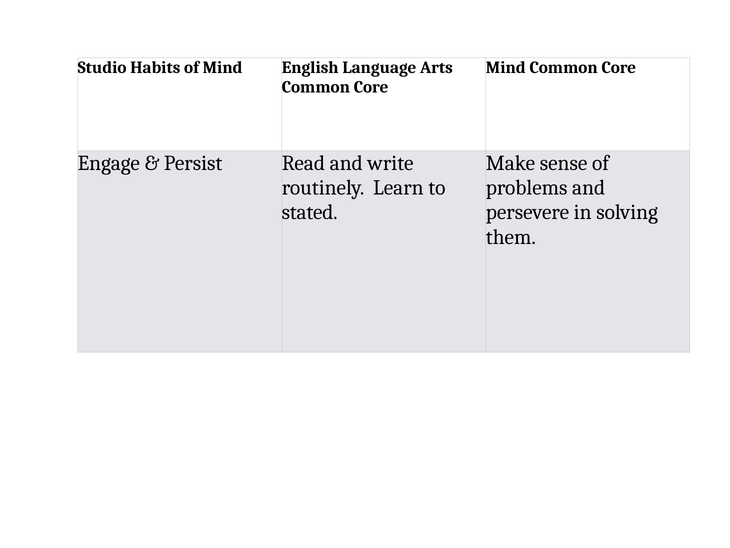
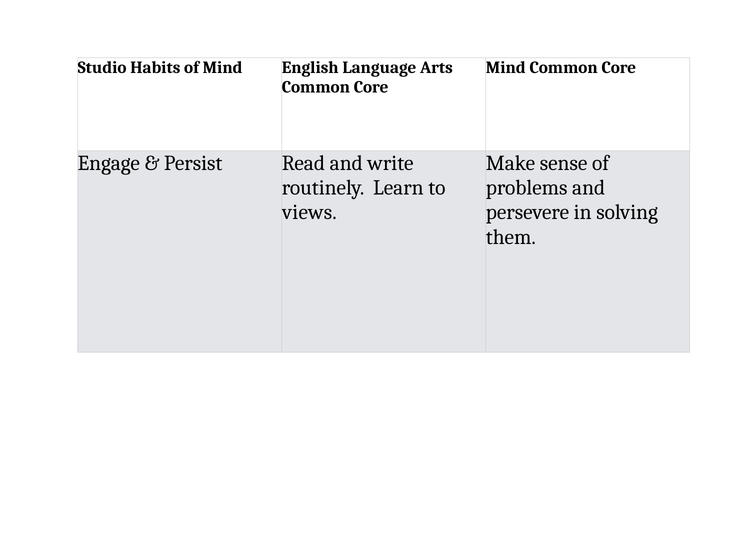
stated: stated -> views (309, 212)
